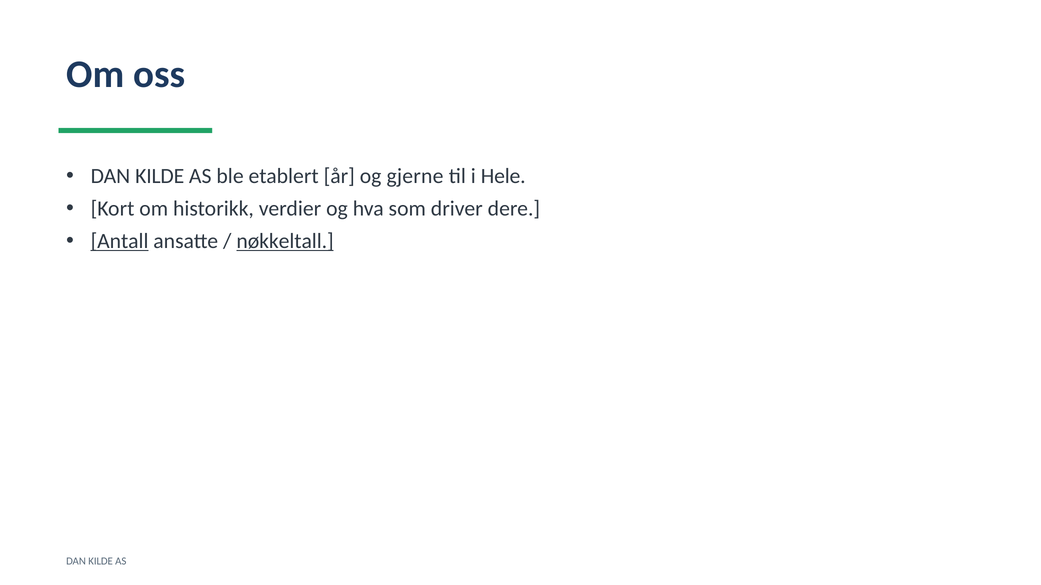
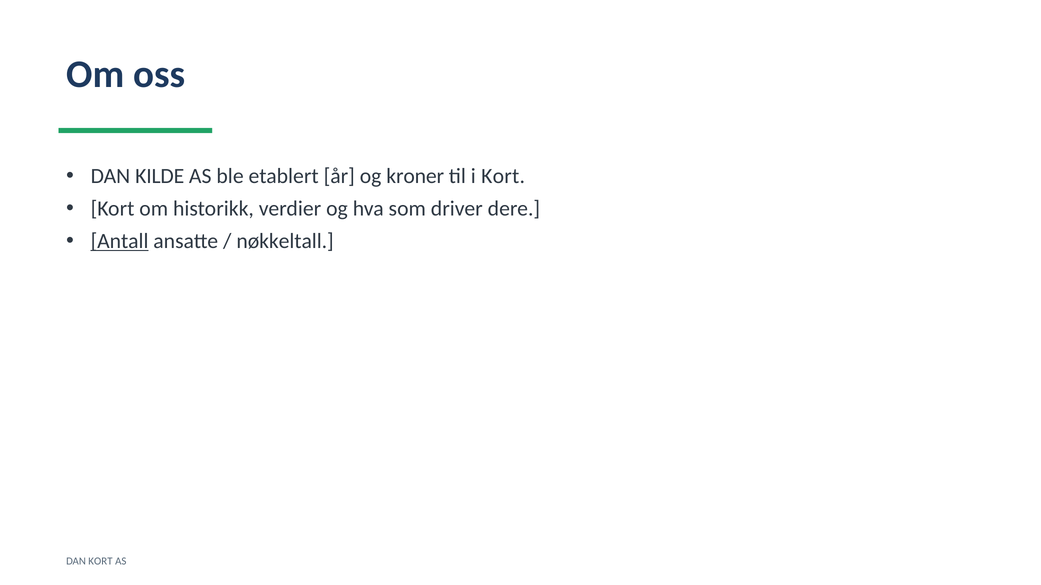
gjerne: gjerne -> kroner (415, 176)
i Hele: Hele -> Kort (503, 176)
nøkkeltall underline: present -> none (285, 241)
KILDE: KILDE -> KORT (100, 562)
